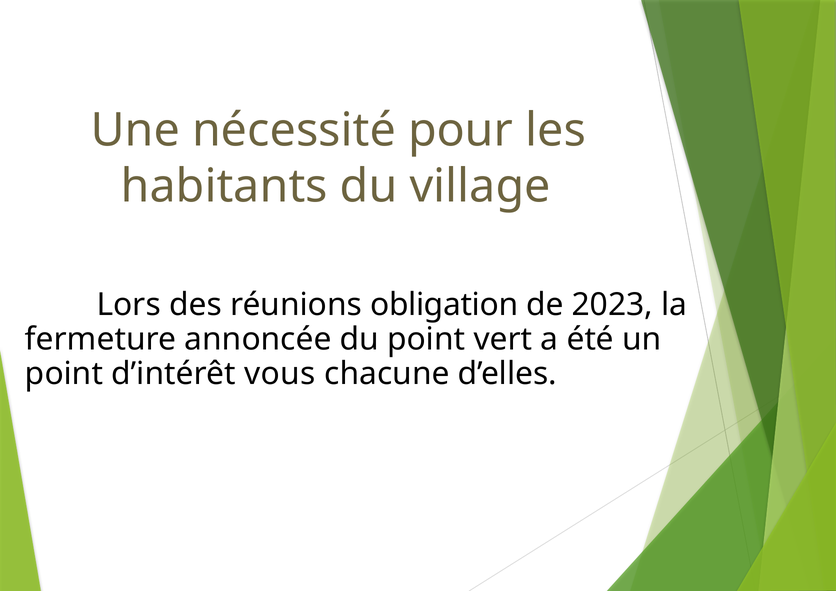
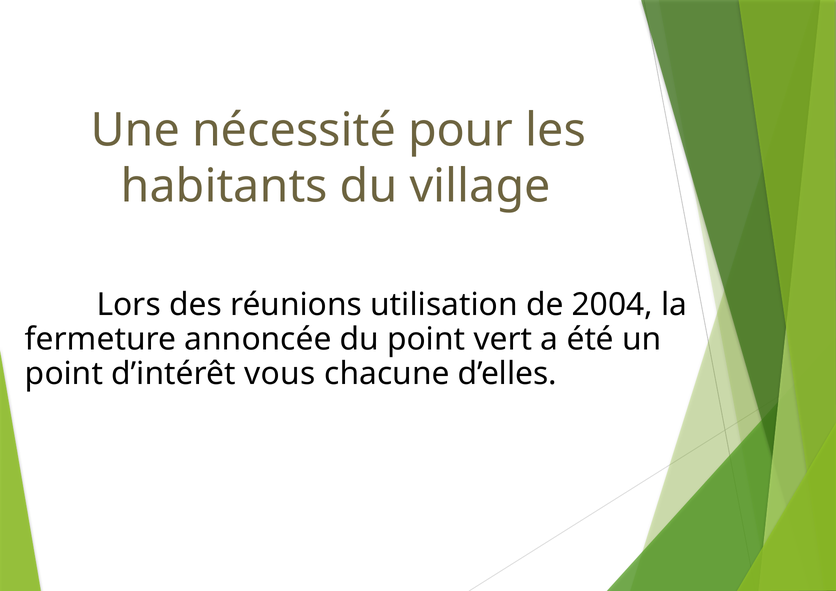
obligation: obligation -> utilisation (444, 305)
2023: 2023 -> 2004 (612, 305)
